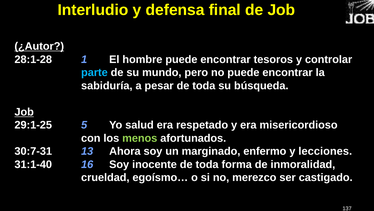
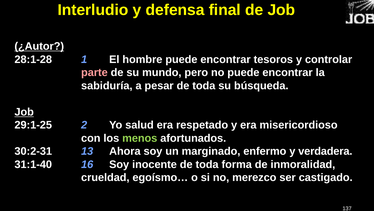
parte colour: light blue -> pink (94, 72)
5: 5 -> 2 (84, 125)
30:7-31: 30:7-31 -> 30:2-31 (33, 151)
lecciones: lecciones -> verdadera (325, 151)
